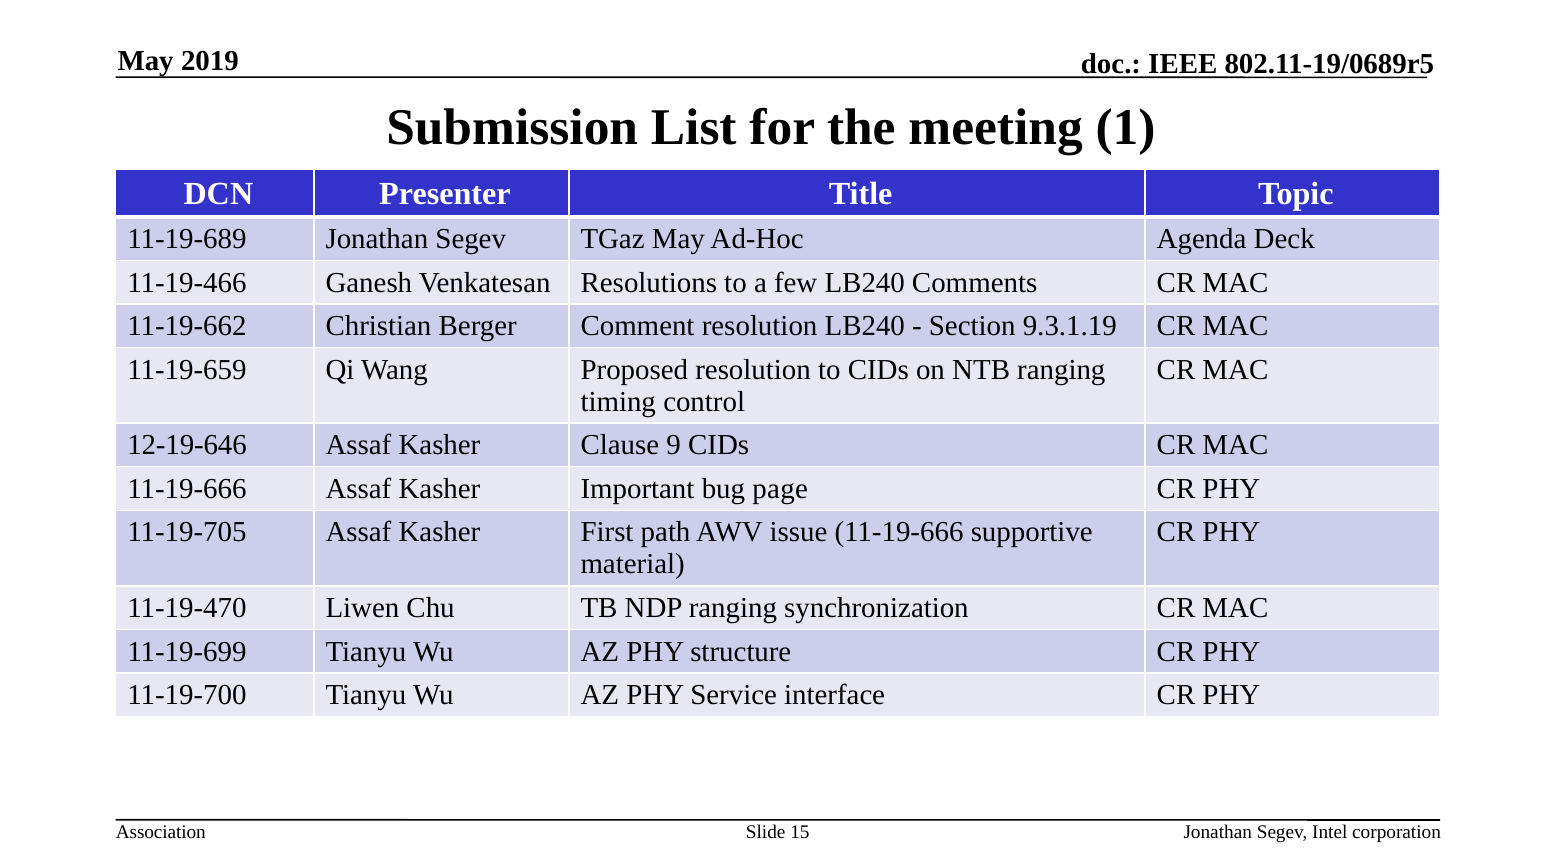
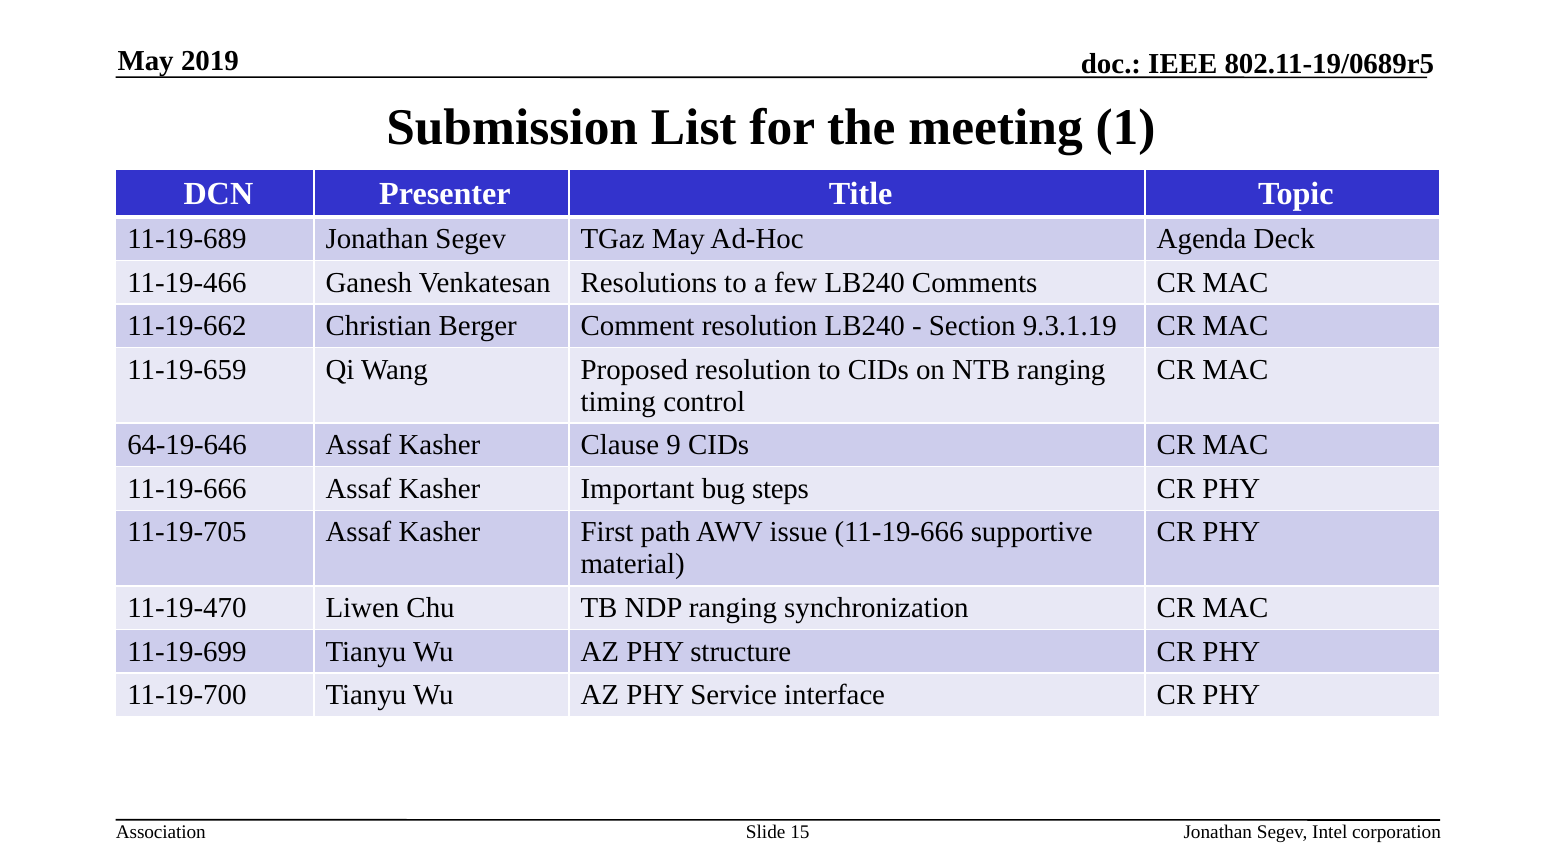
12-19-646: 12-19-646 -> 64-19-646 (187, 445)
page: page -> steps (780, 489)
